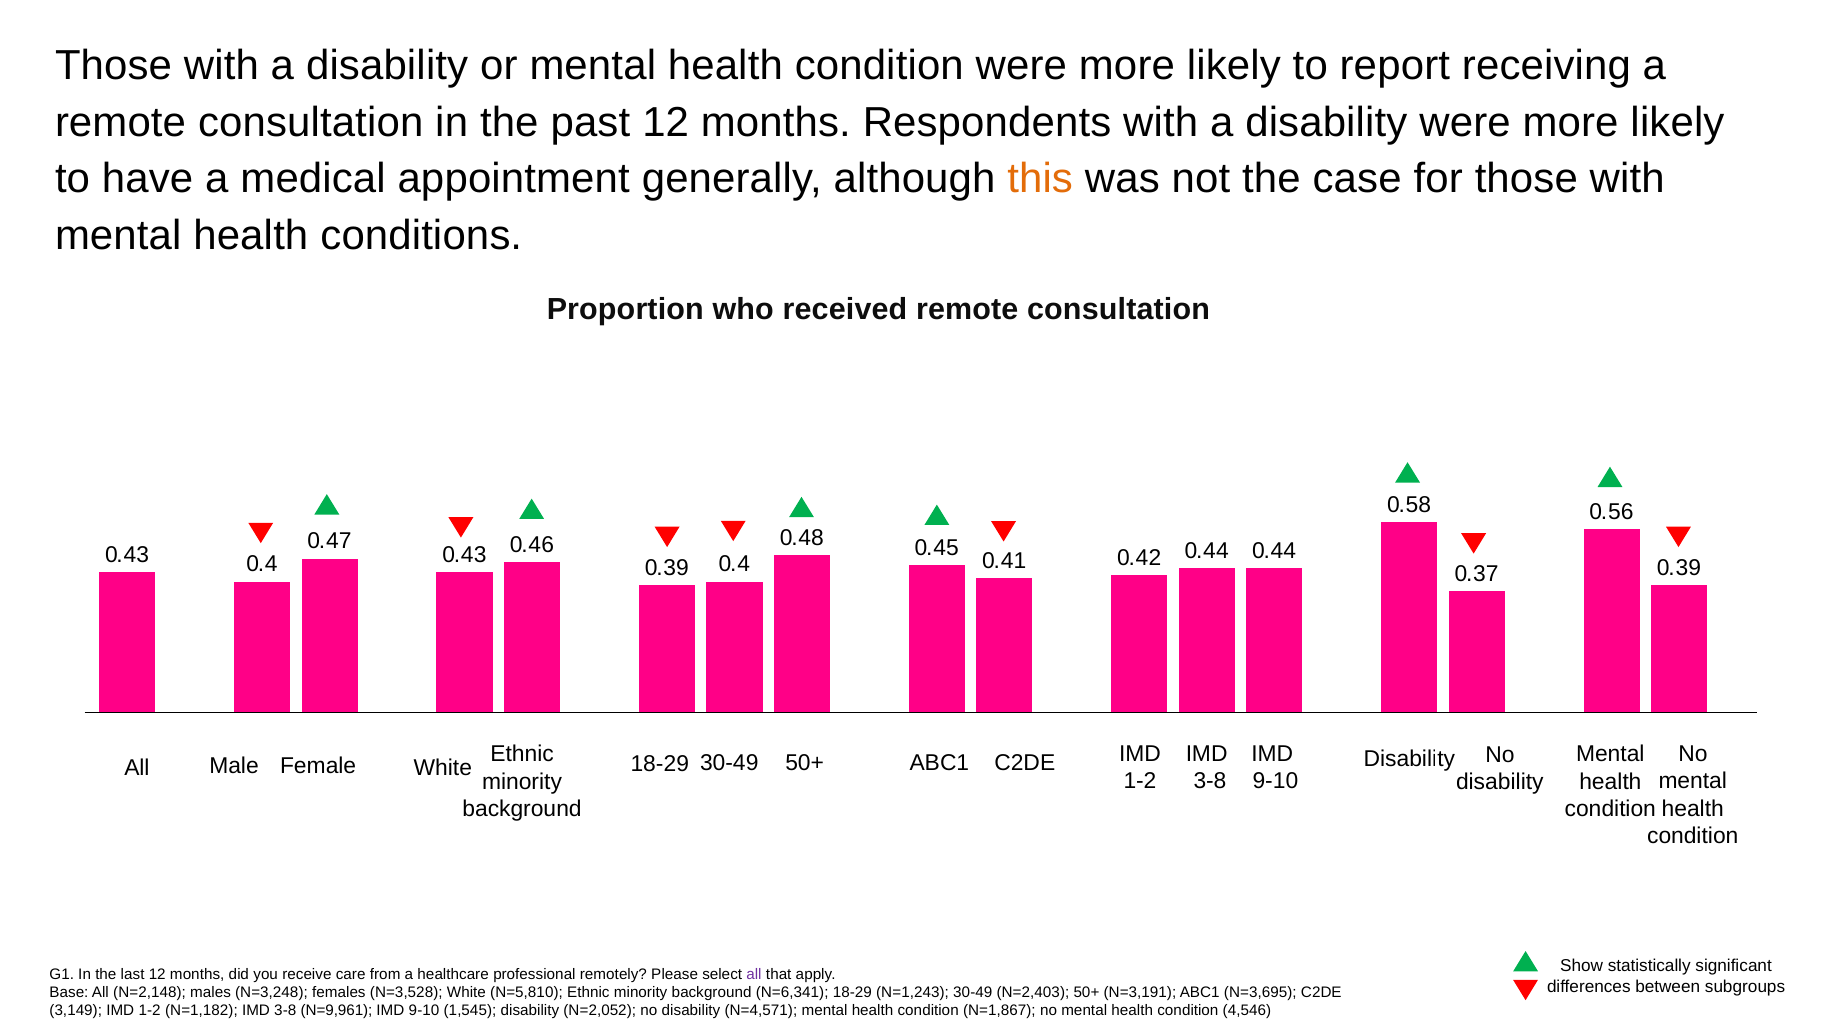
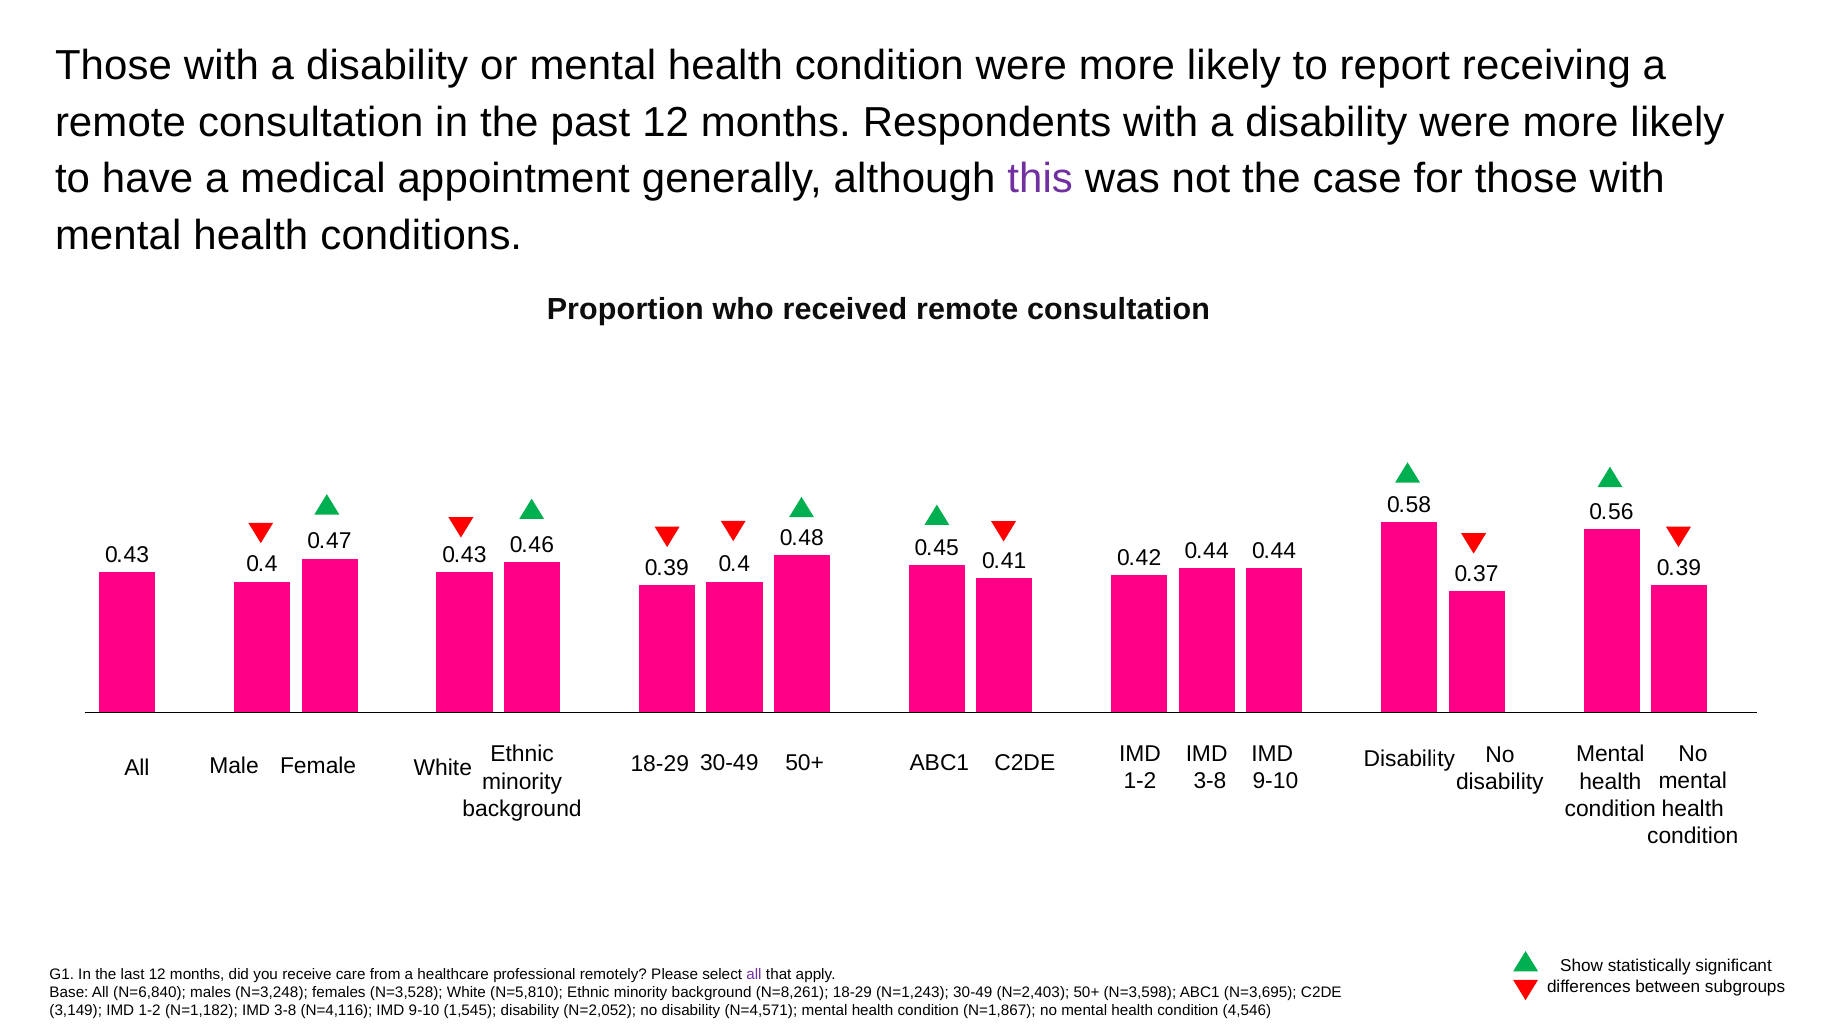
this colour: orange -> purple (1040, 179)
N=2,148: N=2,148 -> N=6,840 (150, 993)
N=6,341: N=6,341 -> N=8,261 (792, 993)
N=3,191: N=3,191 -> N=3,598 (1140, 993)
N=9,961: N=9,961 -> N=4,116 (337, 1011)
